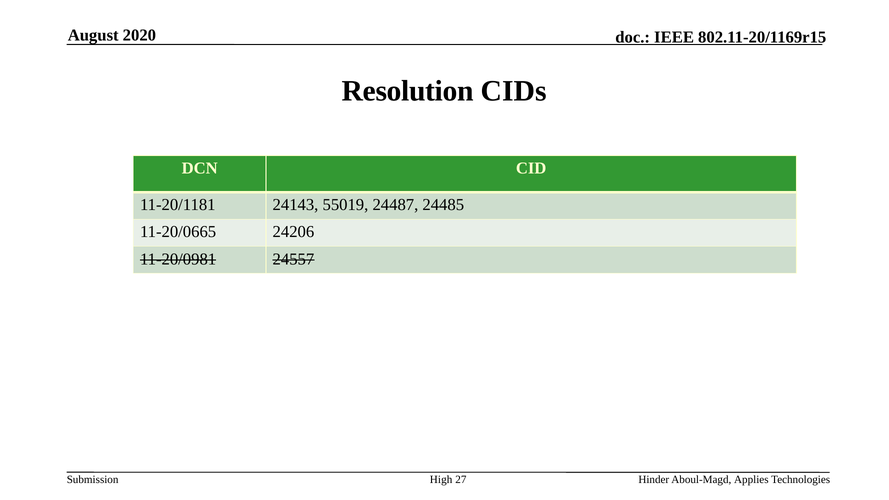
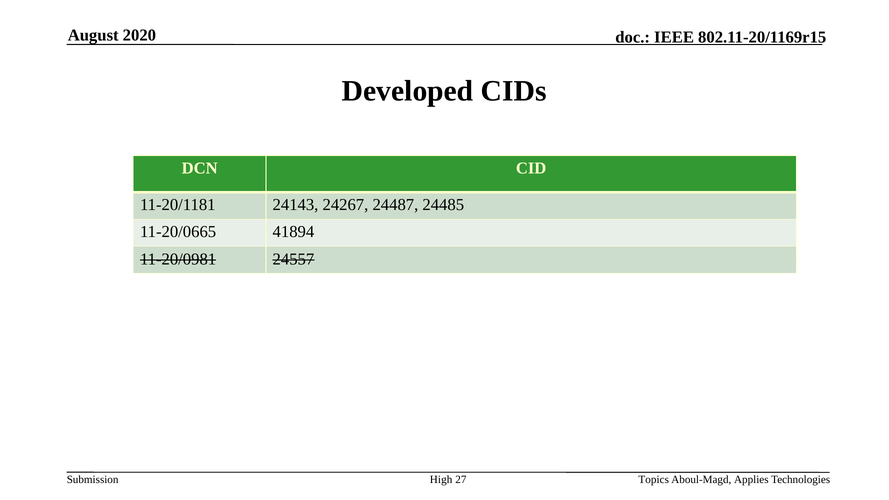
Resolution: Resolution -> Developed (408, 91)
55019: 55019 -> 24267 (345, 205)
24206: 24206 -> 41894 (293, 232)
Hinder: Hinder -> Topics (654, 480)
